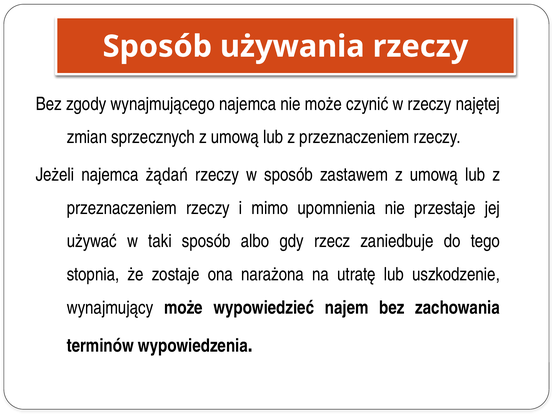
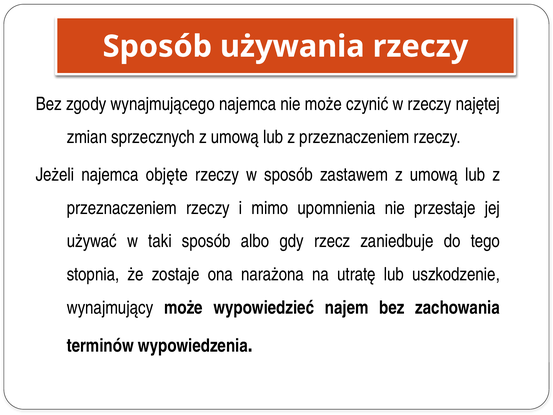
żądań: żądań -> objęte (167, 175)
